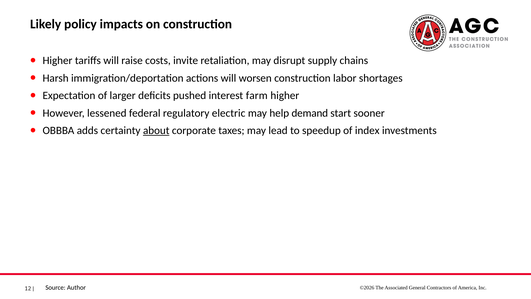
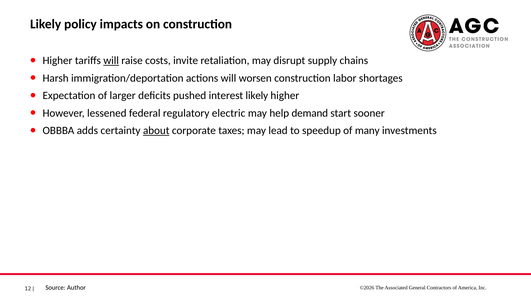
will underline: none -> present (111, 61)
interest farm: farm -> likely (257, 95)
index: index -> many (367, 130)
